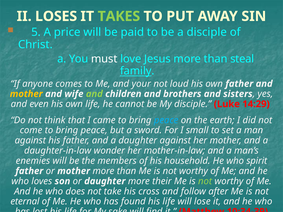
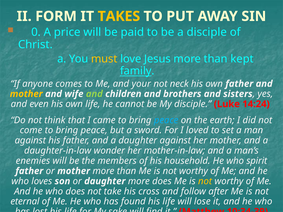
LOSES: LOSES -> FORM (56, 16)
TAKES colour: light green -> yellow (119, 16)
5: 5 -> 0 (36, 32)
must colour: white -> yellow (104, 59)
steal: steal -> kept (242, 59)
loud: loud -> neck (179, 84)
14:29: 14:29 -> 14:24 (256, 104)
small: small -> loved (197, 130)
more their: their -> does (162, 181)
not colour: light green -> yellow (205, 181)
